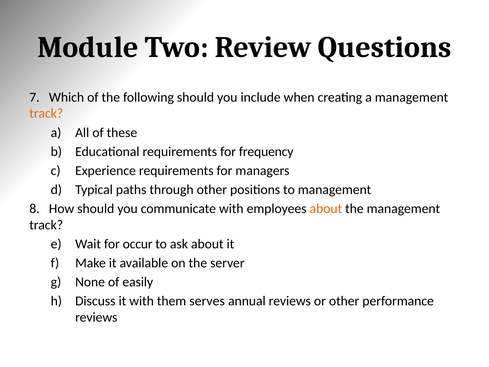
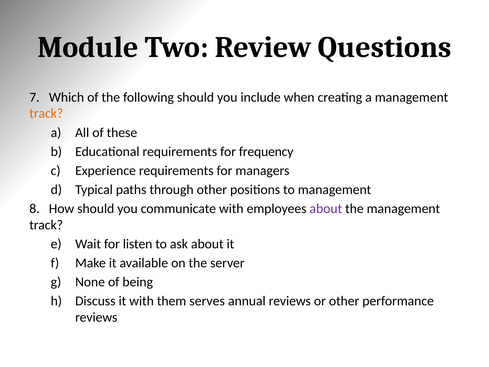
about colour: orange -> purple (326, 209)
occur: occur -> listen (138, 244)
easily: easily -> being (138, 282)
